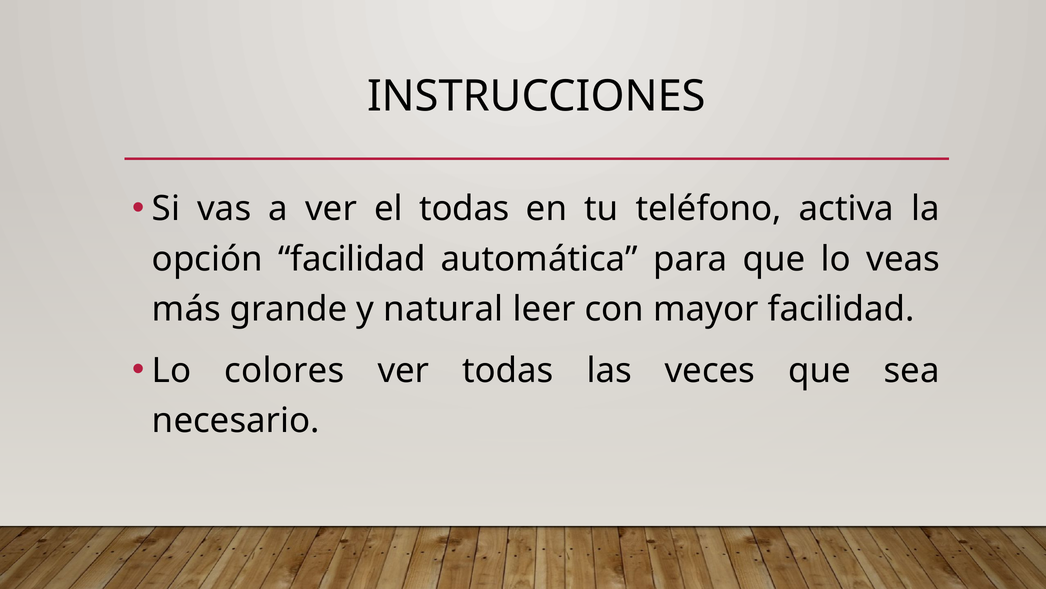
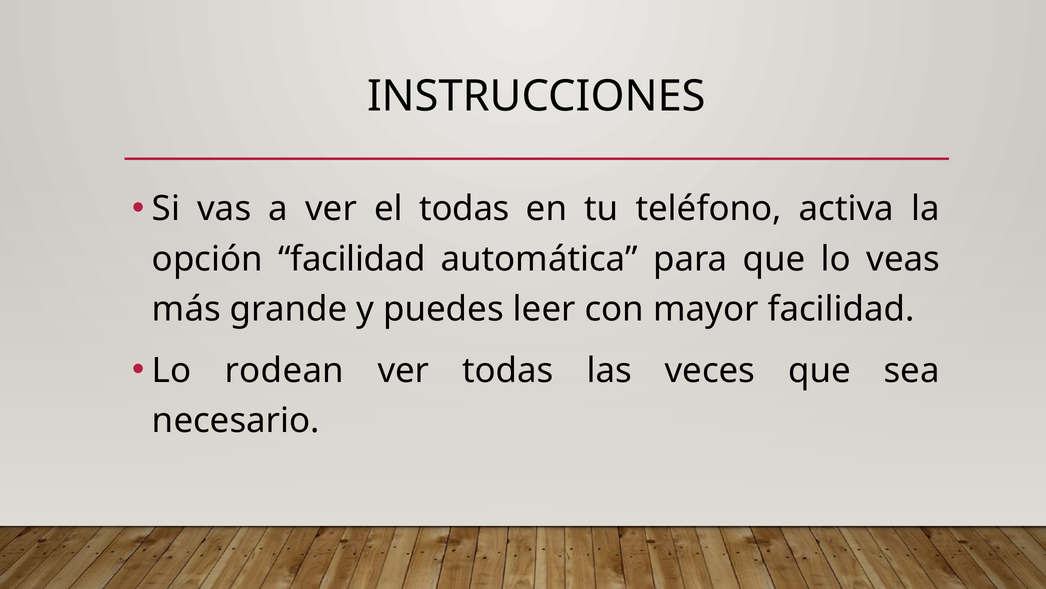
natural: natural -> puedes (444, 309)
colores: colores -> rodean (284, 370)
